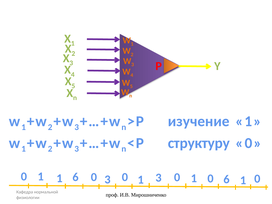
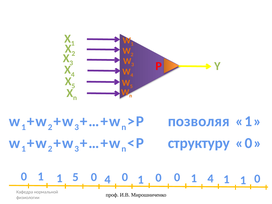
изучение: изучение -> позволяя (199, 121)
3: 3 -> 0 (159, 178)
0: 0 -> 4 (211, 178)
6: 6 -> 5 (76, 177)
6: 6 -> 1 (227, 179)
3: 3 -> 4 (107, 180)
